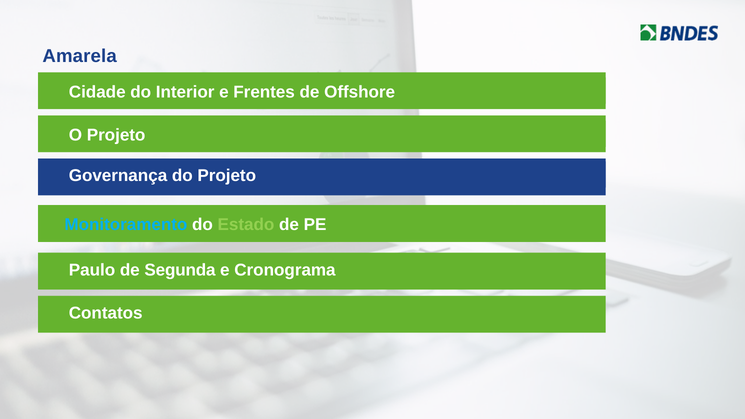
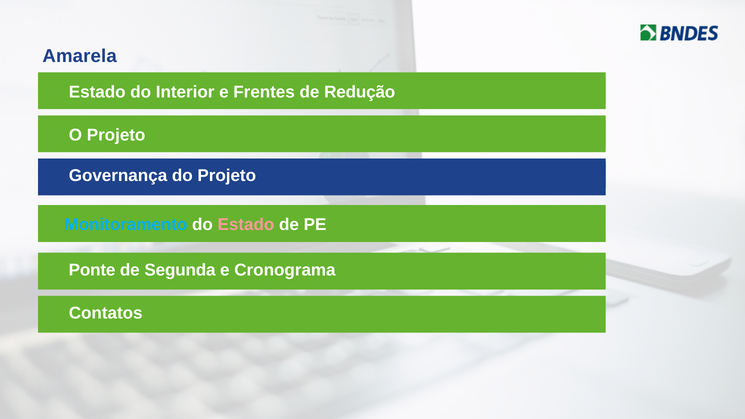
Cidade: Cidade -> Estado (97, 92)
Offshore: Offshore -> Redução (360, 92)
Estado colour: light green -> pink (246, 225)
Paulo: Paulo -> Ponte (92, 270)
